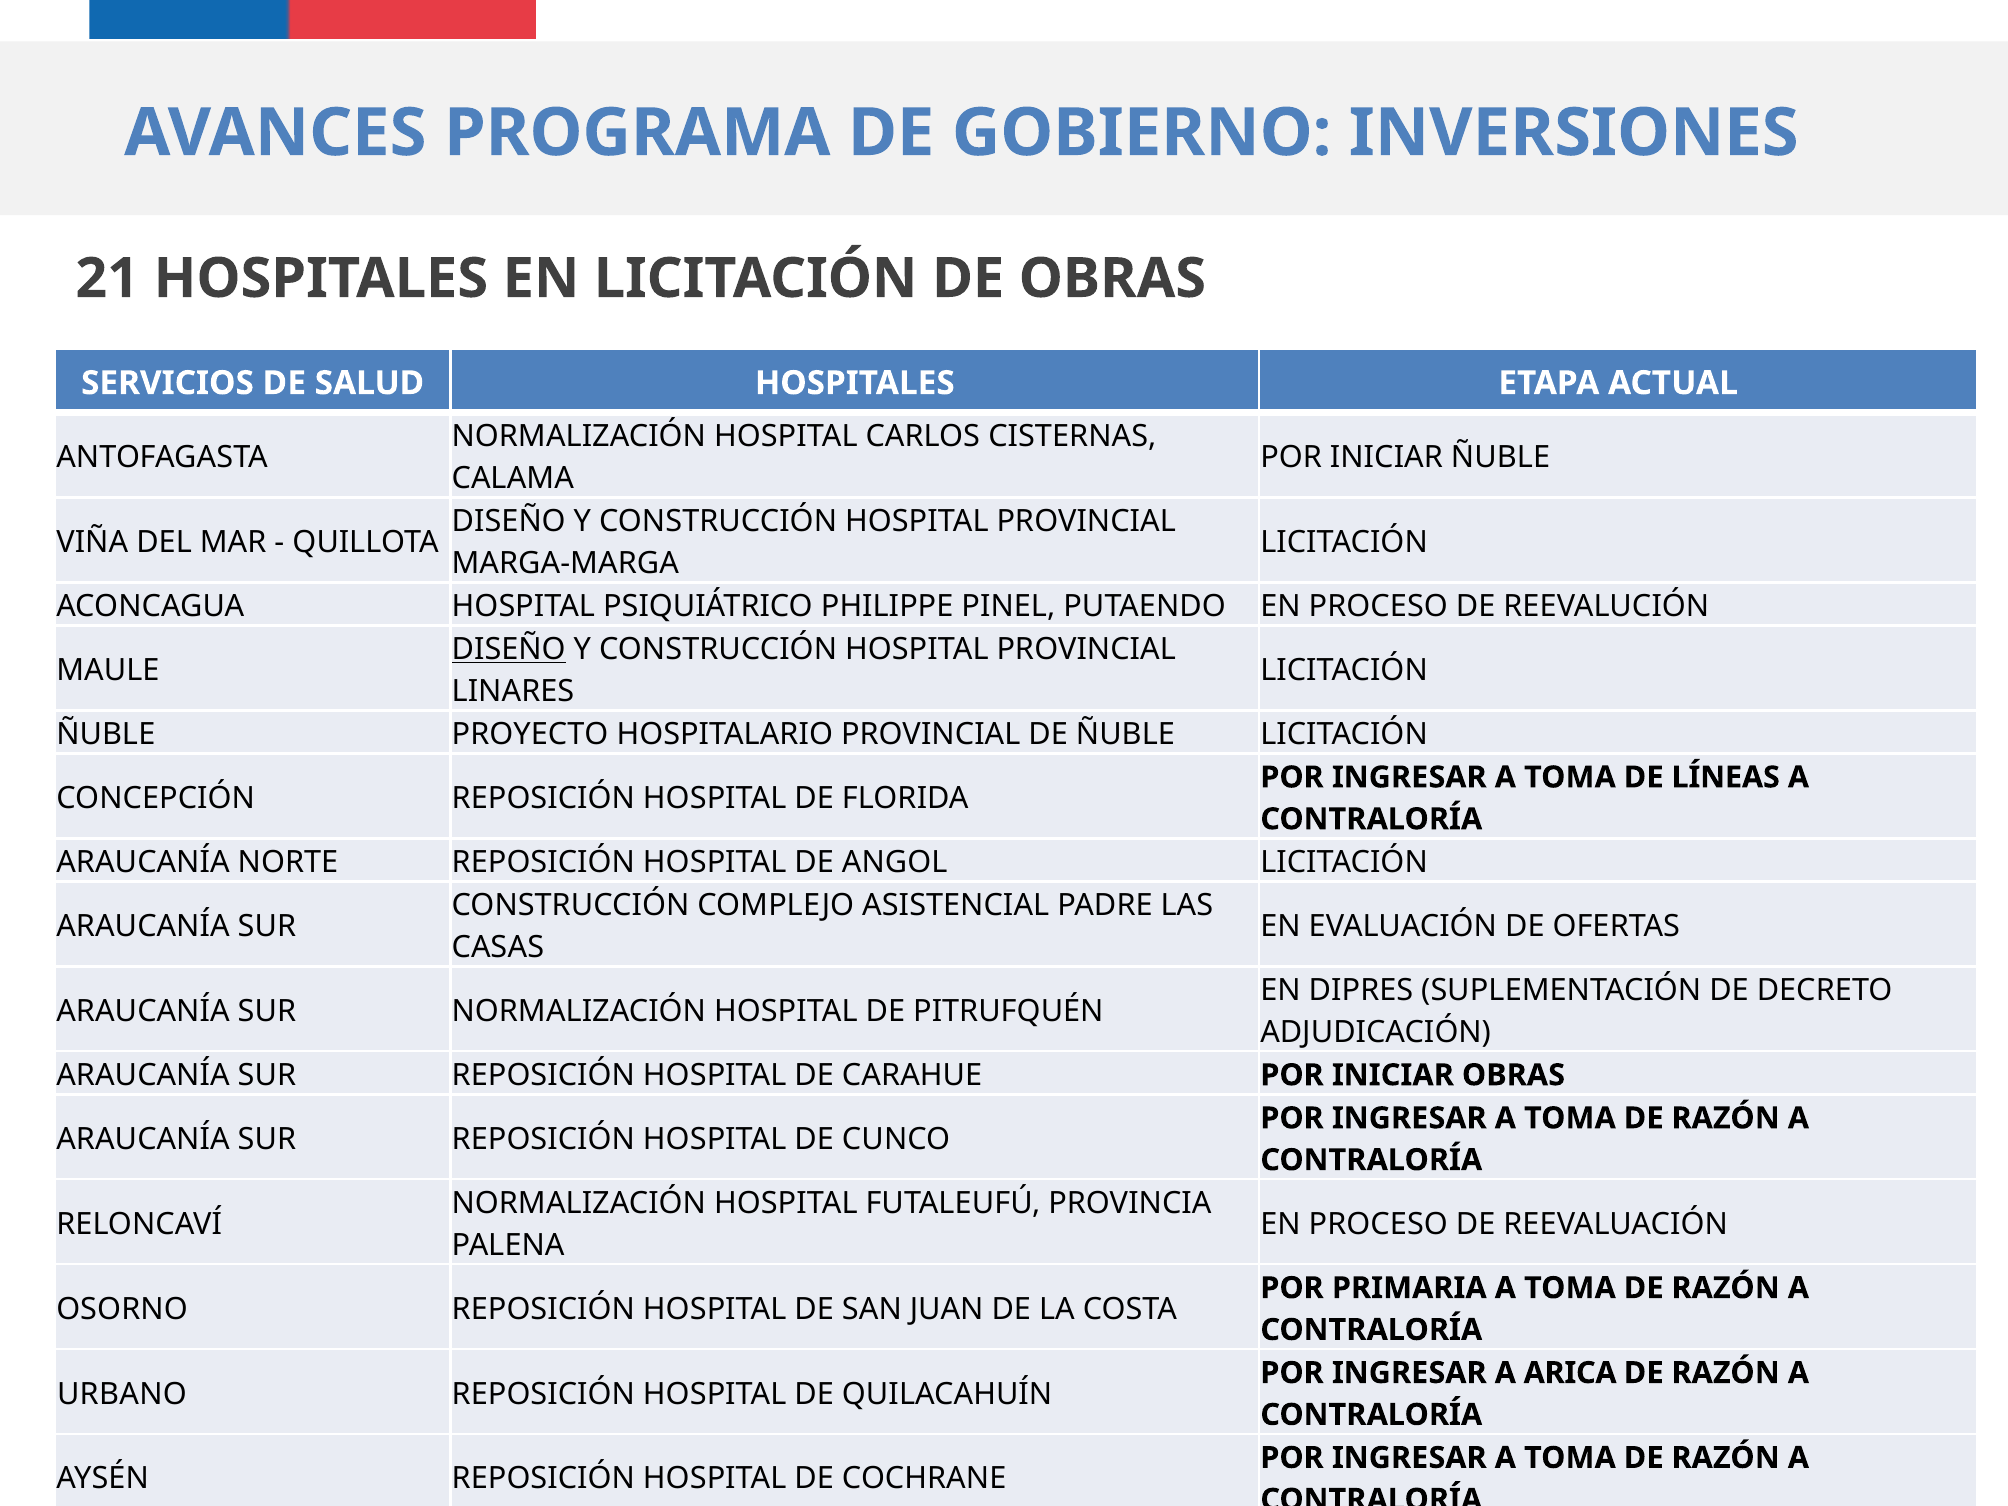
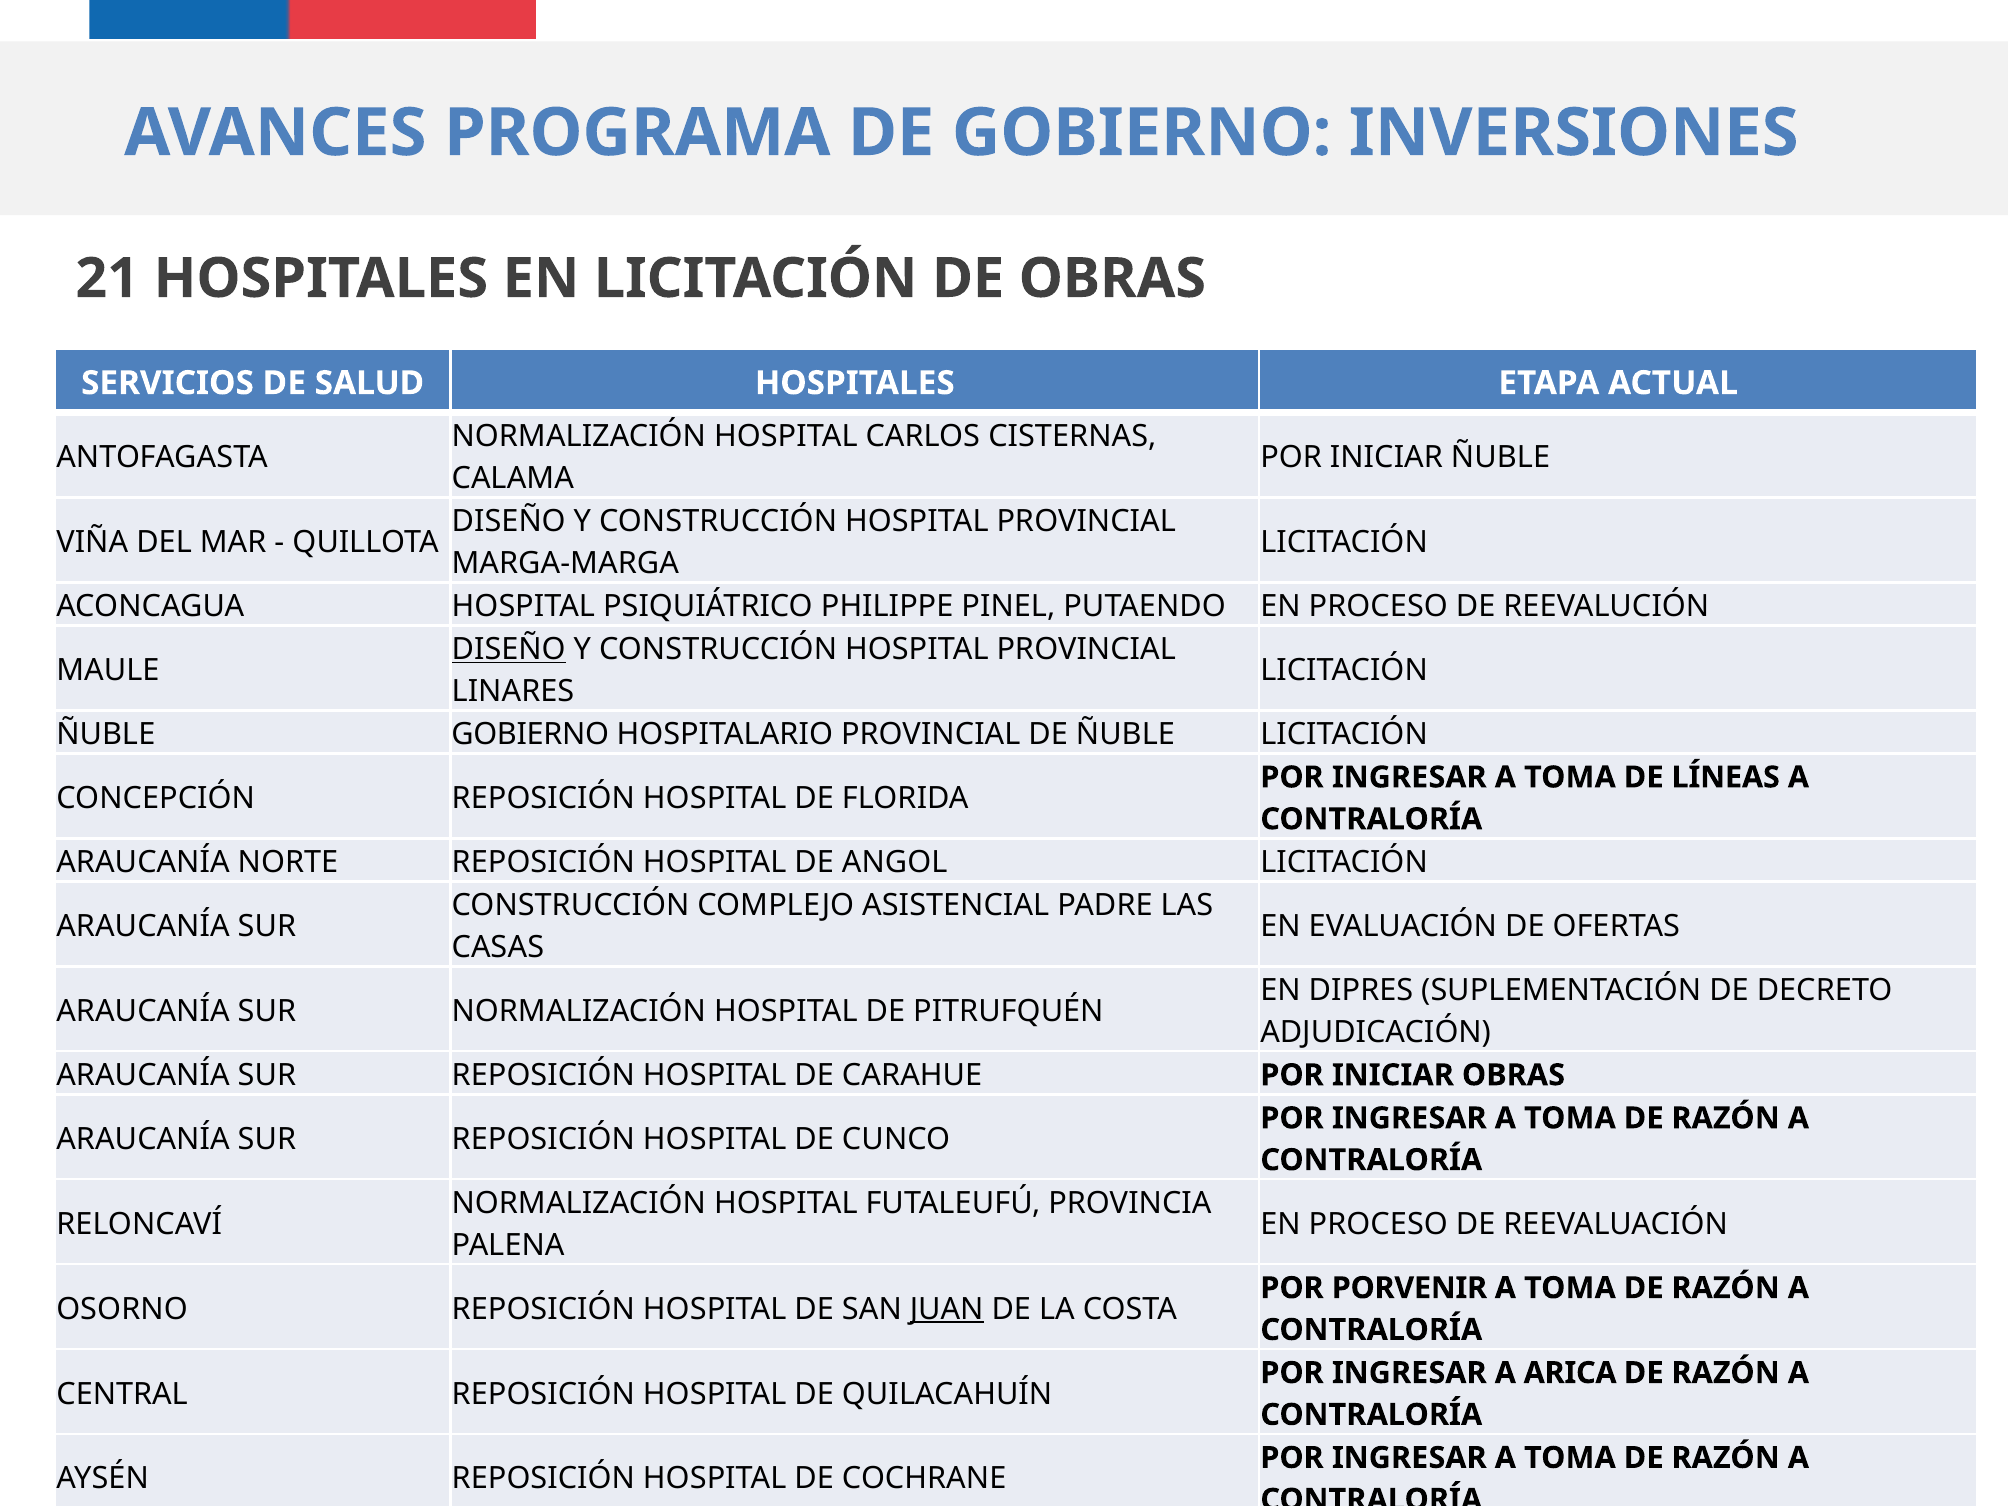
ÑUBLE PROYECTO: PROYECTO -> GOBIERNO (530, 734)
PRIMARIA: PRIMARIA -> PORVENIR (1409, 1288)
JUAN underline: none -> present (947, 1309)
URBANO: URBANO -> CENTRAL (122, 1394)
